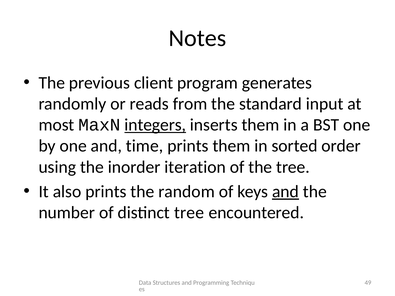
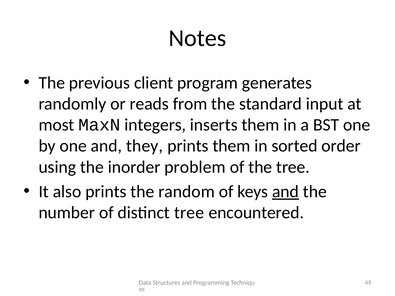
integers underline: present -> none (155, 125)
time: time -> they (145, 146)
iteration: iteration -> problem (195, 167)
